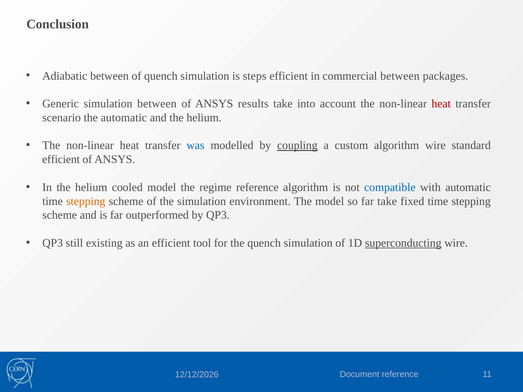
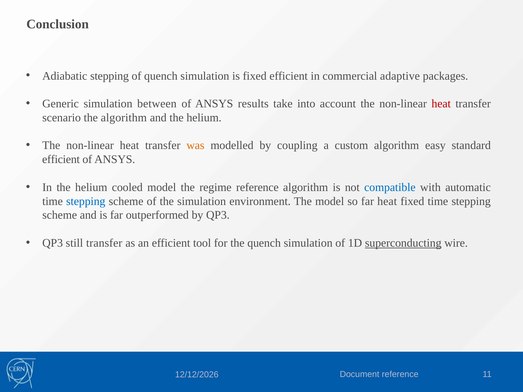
Adiabatic between: between -> stepping (109, 76)
is steps: steps -> fixed (255, 76)
commercial between: between -> adaptive (400, 76)
the automatic: automatic -> algorithm (124, 118)
was colour: blue -> orange (195, 146)
coupling underline: present -> none (297, 146)
algorithm wire: wire -> easy (435, 146)
stepping colour: orange -> blue (86, 201)
far take: take -> heat (387, 201)
still existing: existing -> transfer (104, 243)
